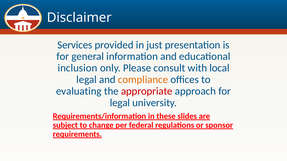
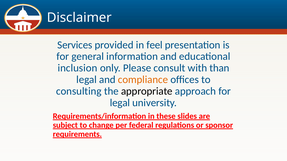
just: just -> feel (155, 45)
local: local -> than (220, 68)
evaluating: evaluating -> consulting (79, 91)
appropriate colour: red -> black (147, 91)
